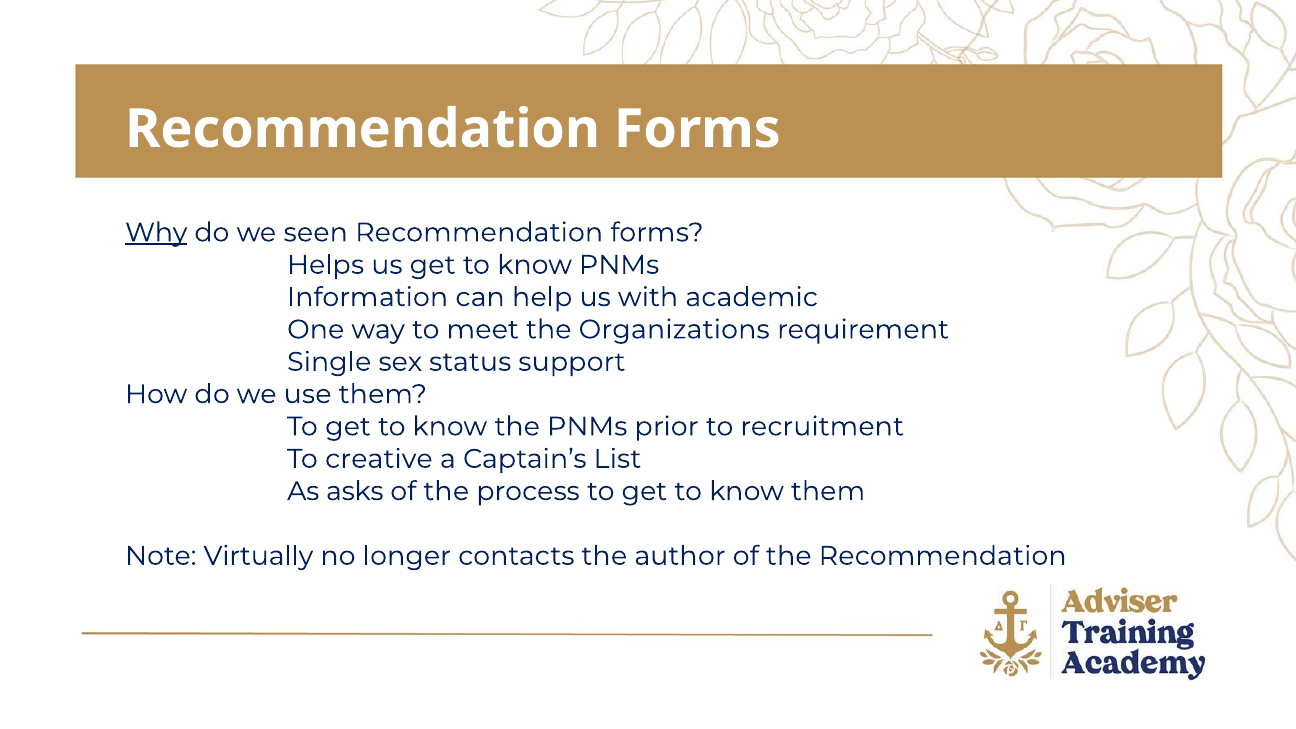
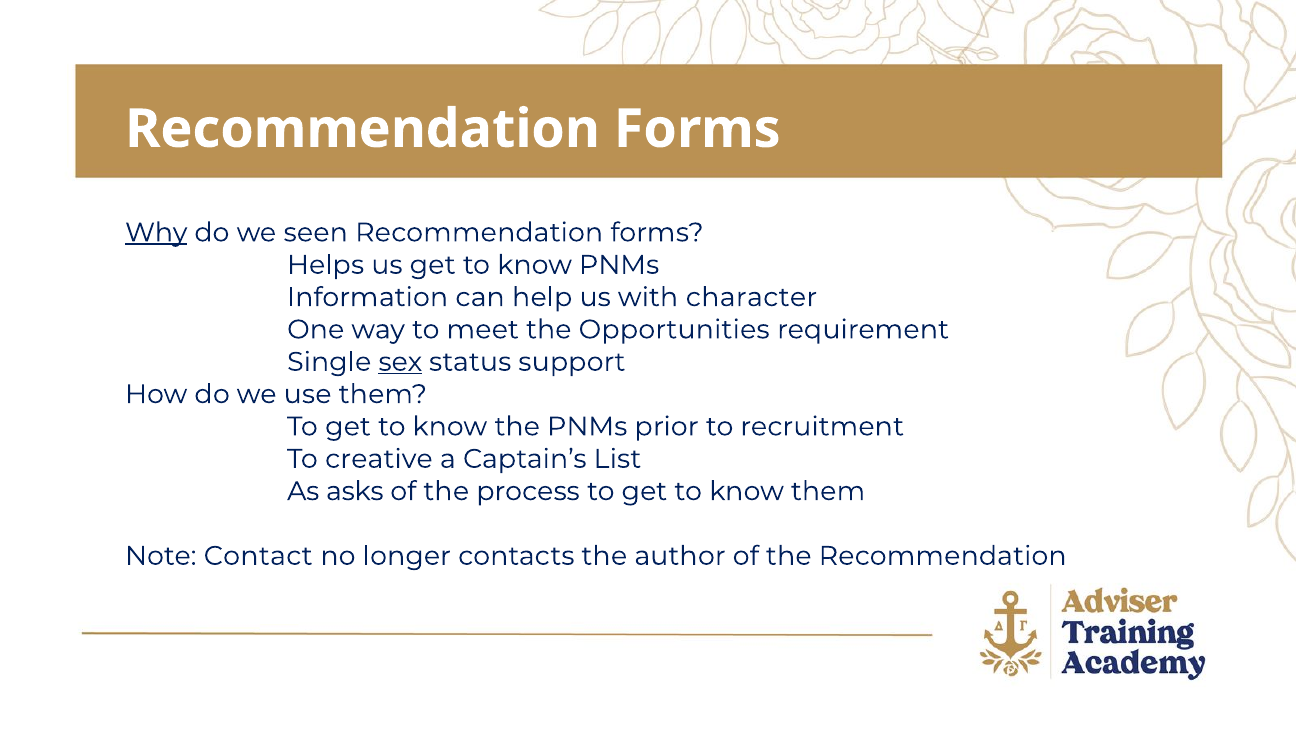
academic: academic -> character (752, 297)
Organizations: Organizations -> Opportunities (674, 330)
sex underline: none -> present (400, 362)
Virtually: Virtually -> Contact (258, 556)
